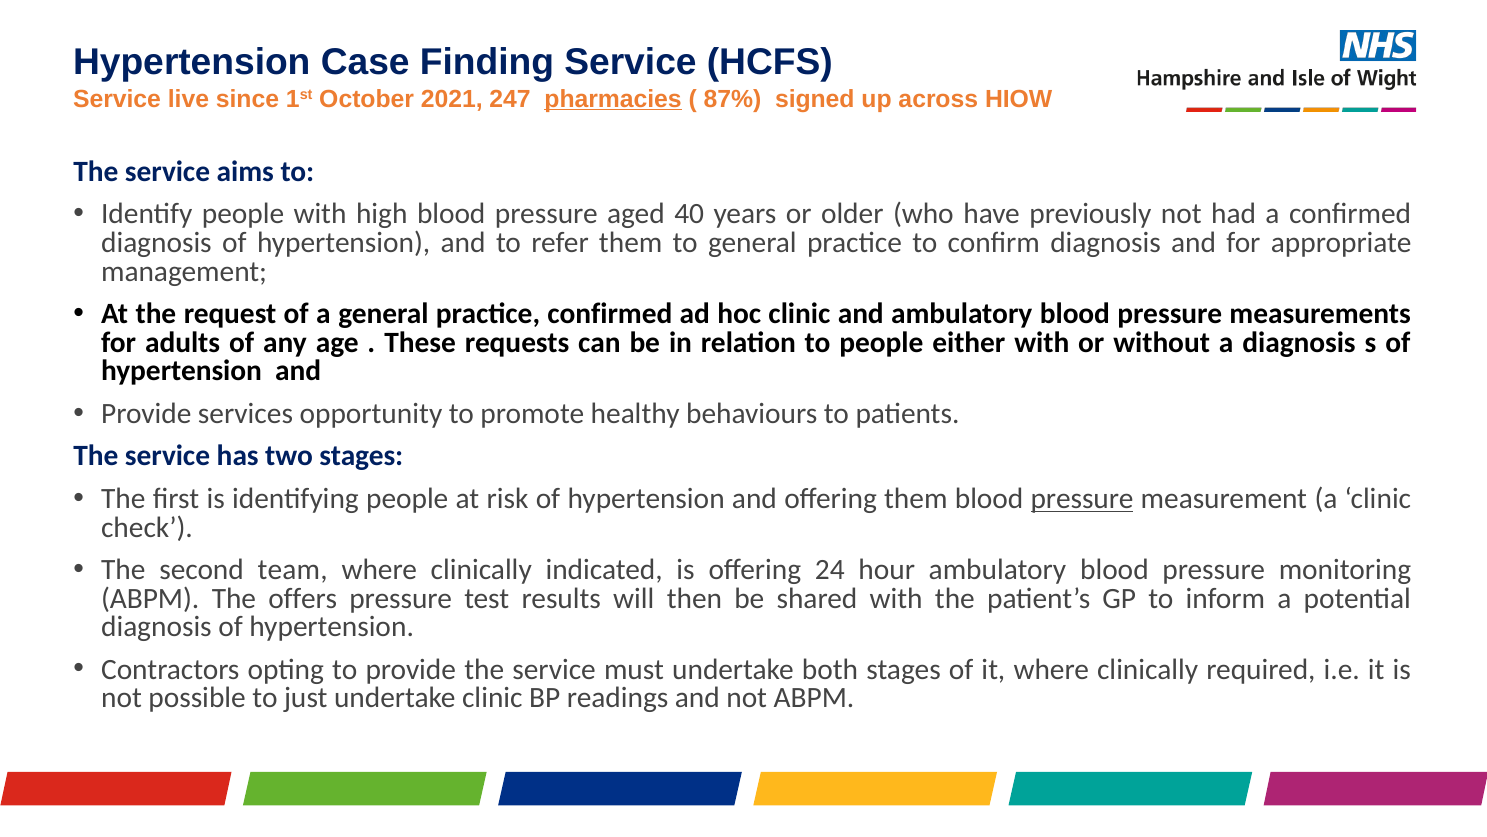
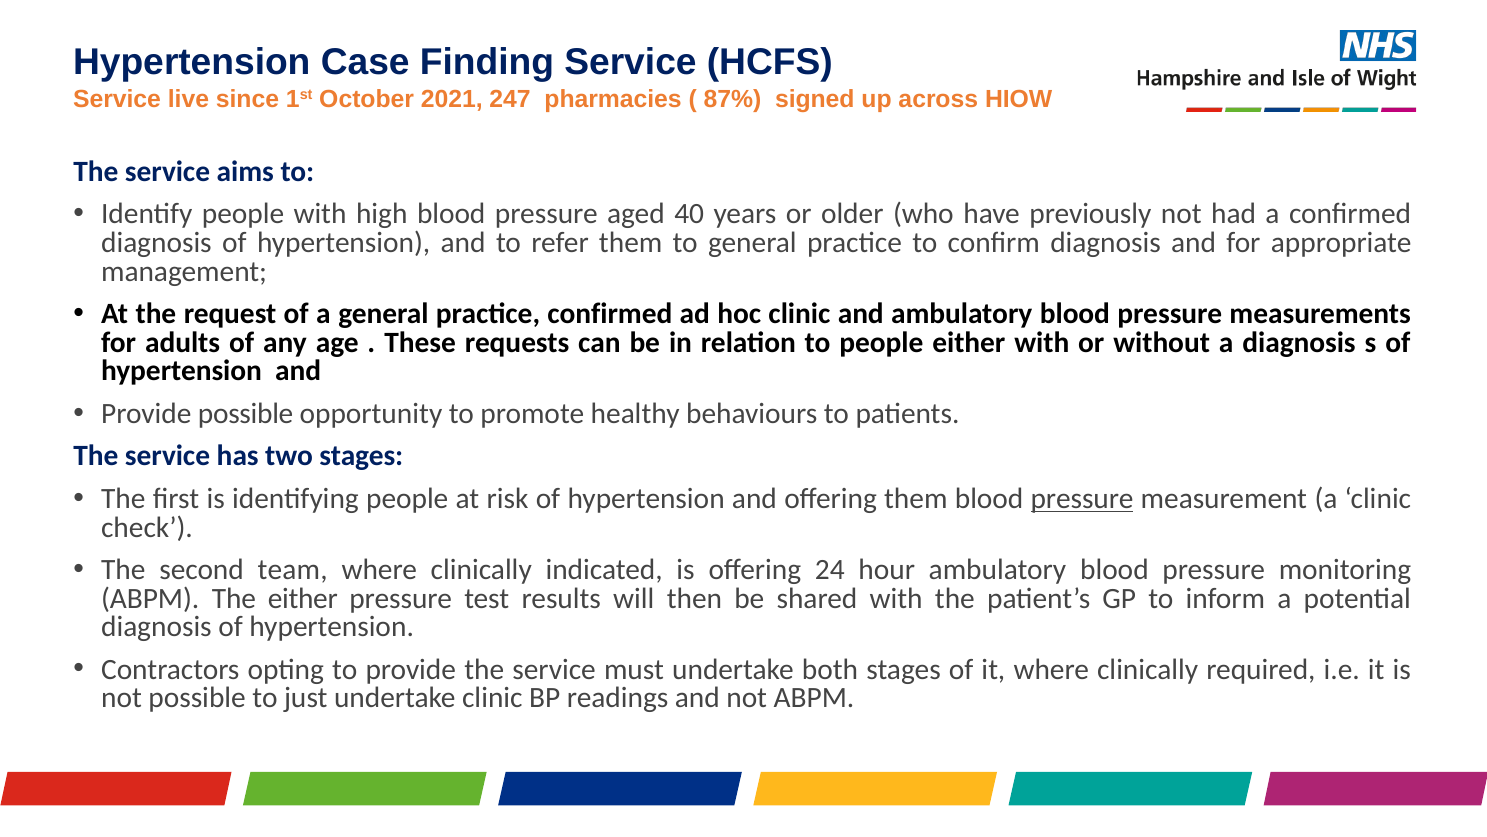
pharmacies underline: present -> none (613, 99)
Provide services: services -> possible (246, 413)
The offers: offers -> either (303, 598)
